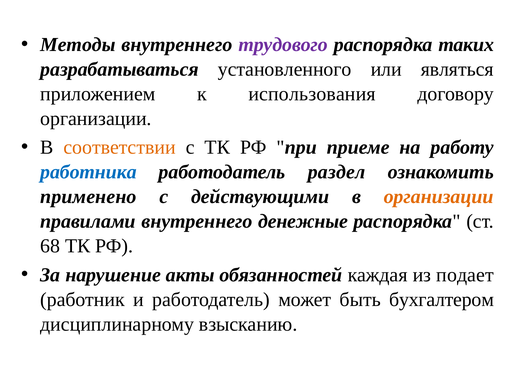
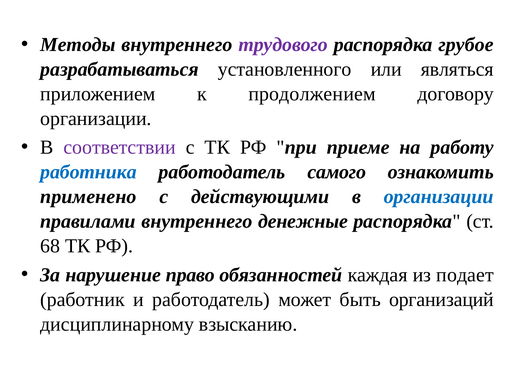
таких: таких -> грубое (466, 45)
использования: использования -> продолжением (312, 94)
соответствии colour: orange -> purple (120, 147)
раздел: раздел -> самого (337, 172)
организации colour: orange -> blue (439, 197)
акты: акты -> право (190, 275)
бухгалтером: бухгалтером -> организаций (442, 300)
